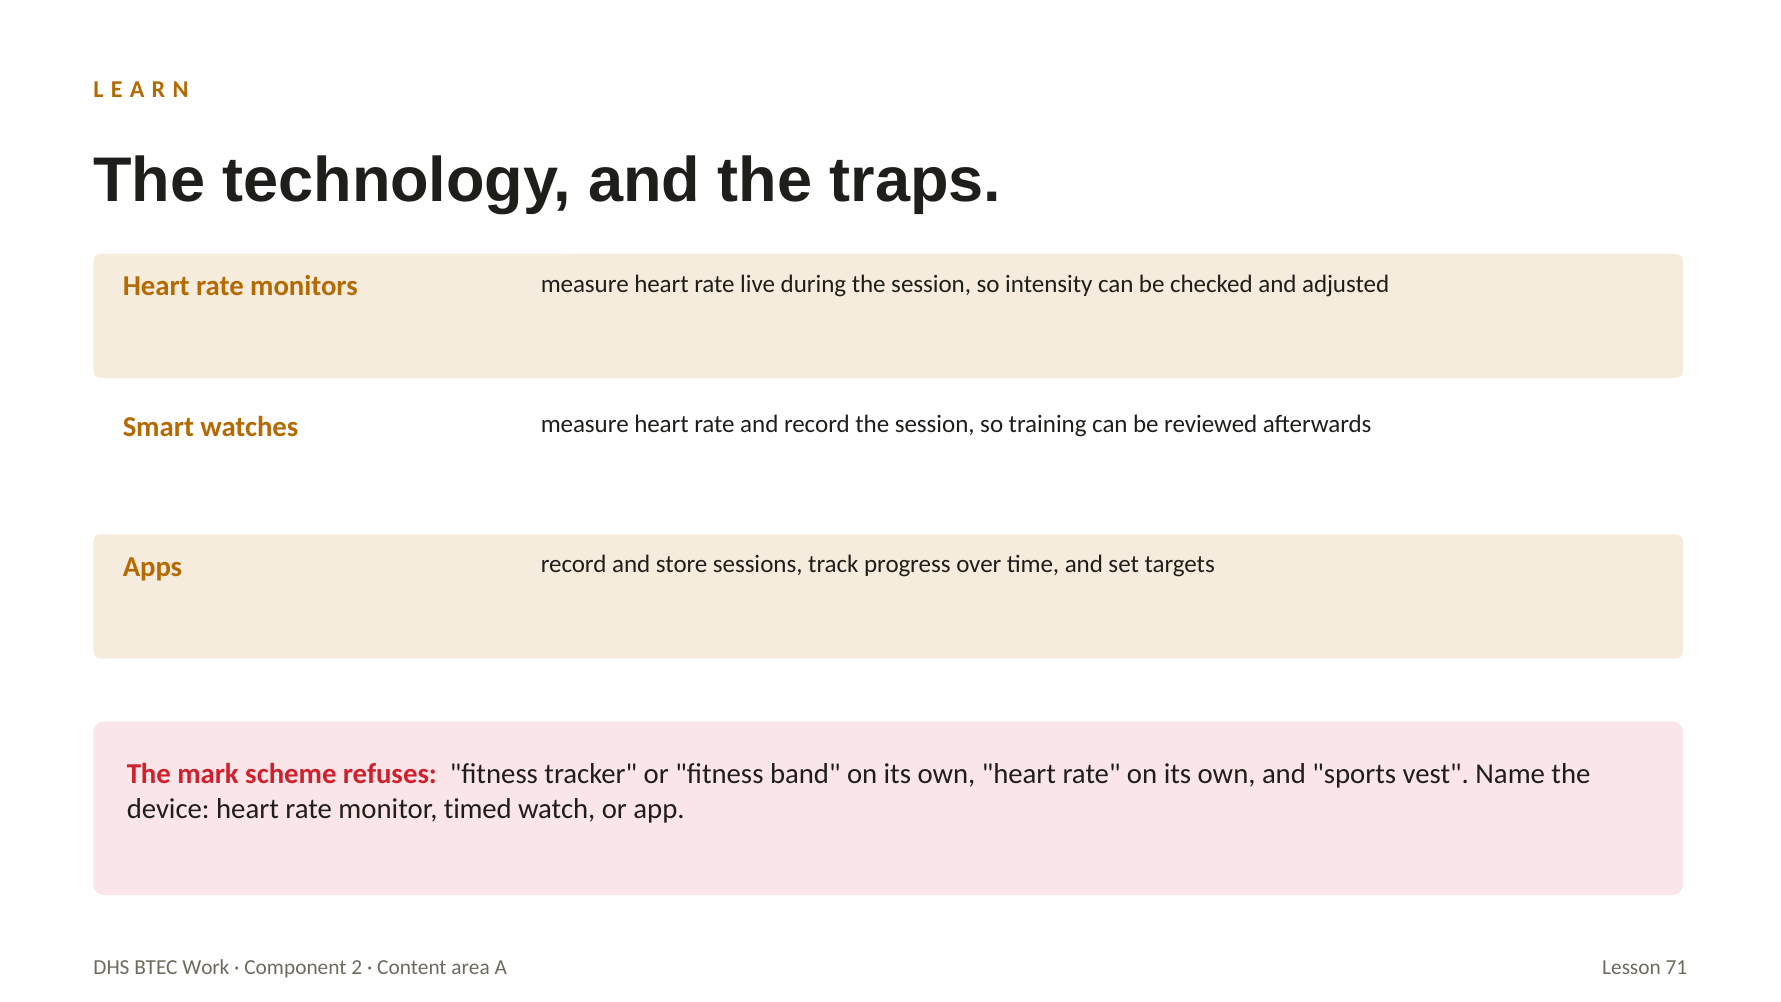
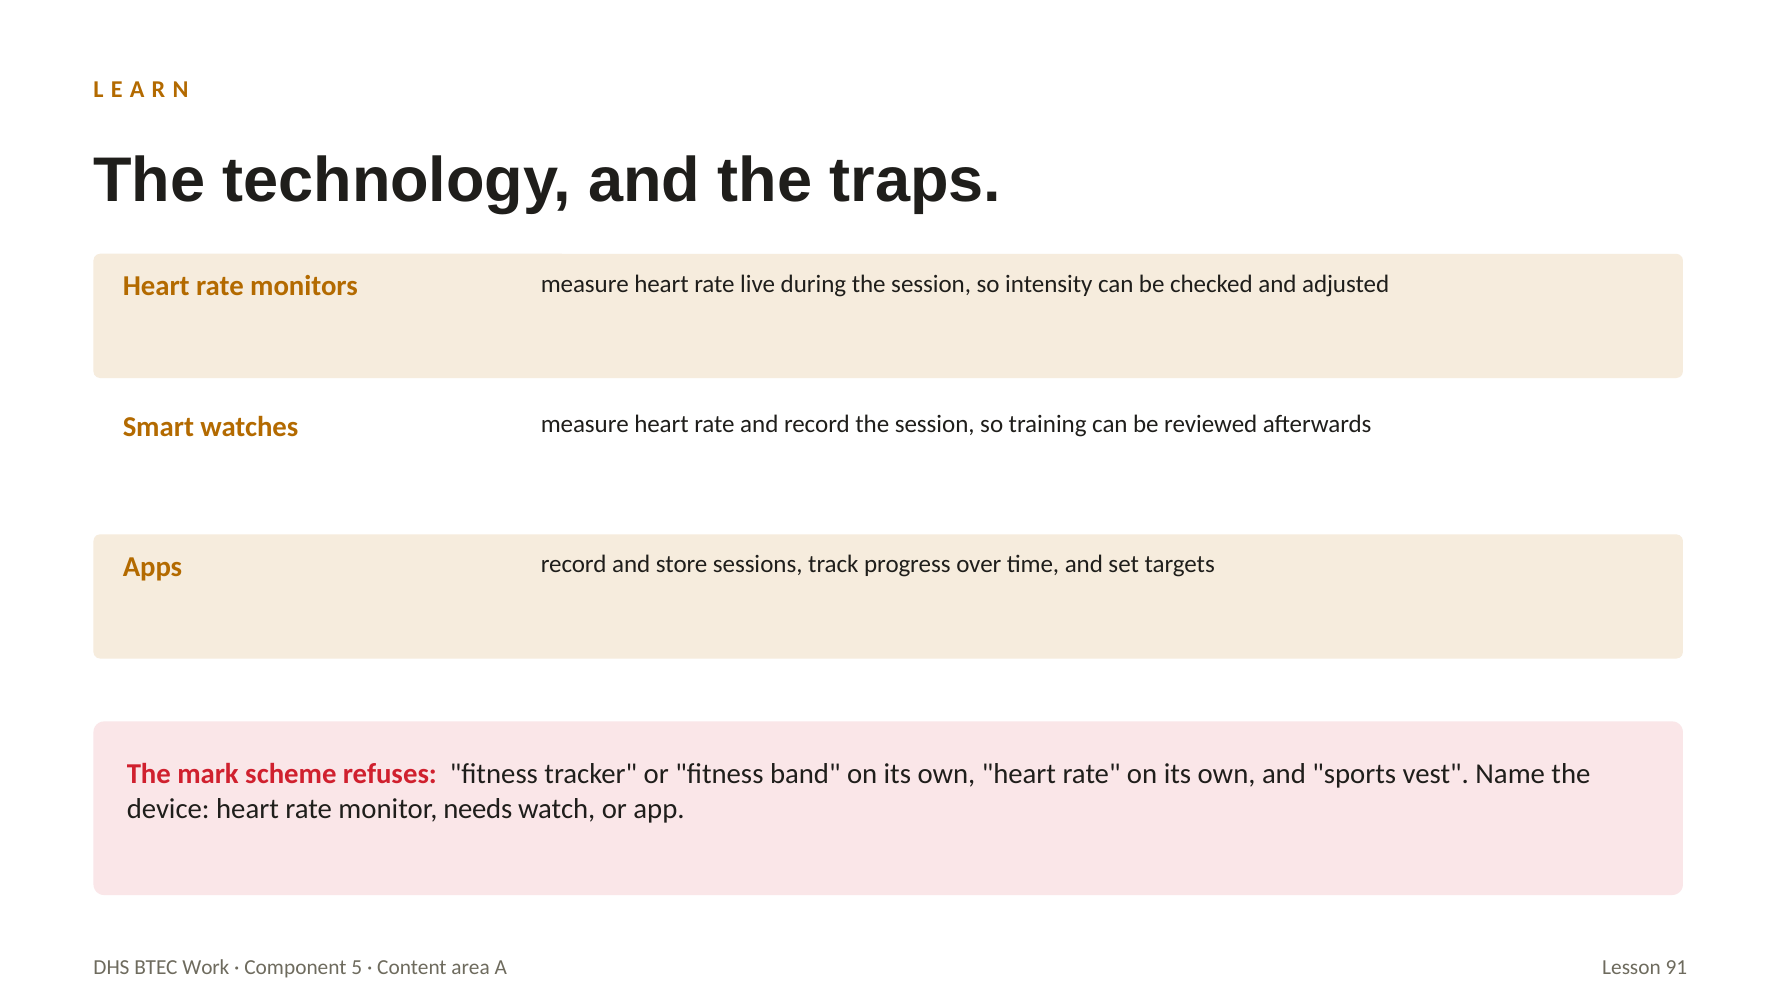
timed: timed -> needs (478, 808)
2: 2 -> 5 (357, 967)
71: 71 -> 91 (1676, 967)
